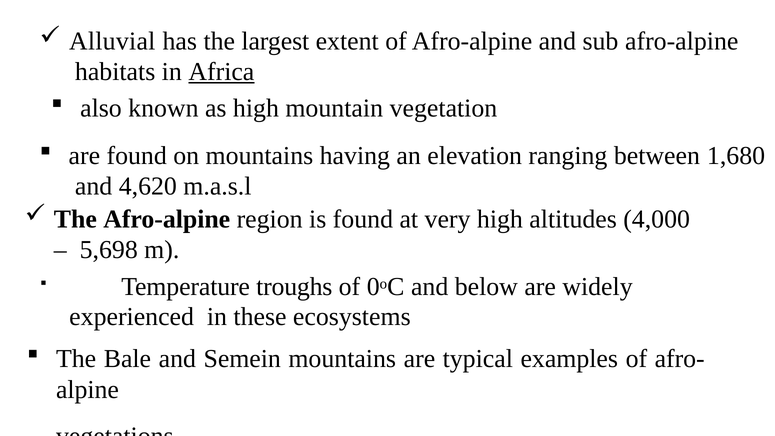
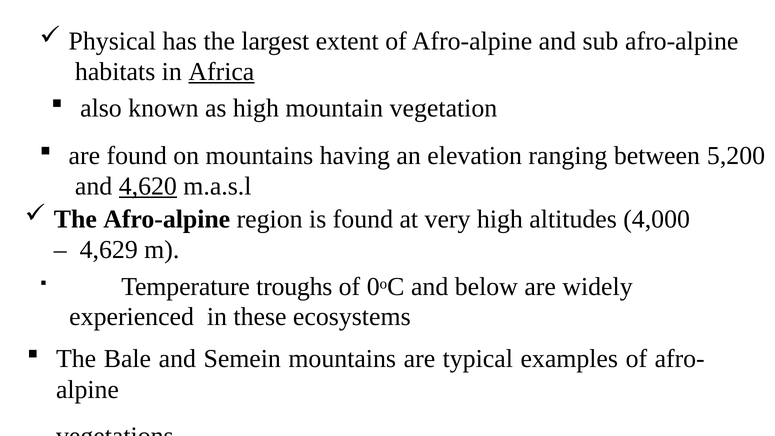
Alluvial: Alluvial -> Physical (112, 41)
1,680: 1,680 -> 5,200 (736, 156)
4,620 underline: none -> present (148, 186)
5,698: 5,698 -> 4,629 (109, 250)
